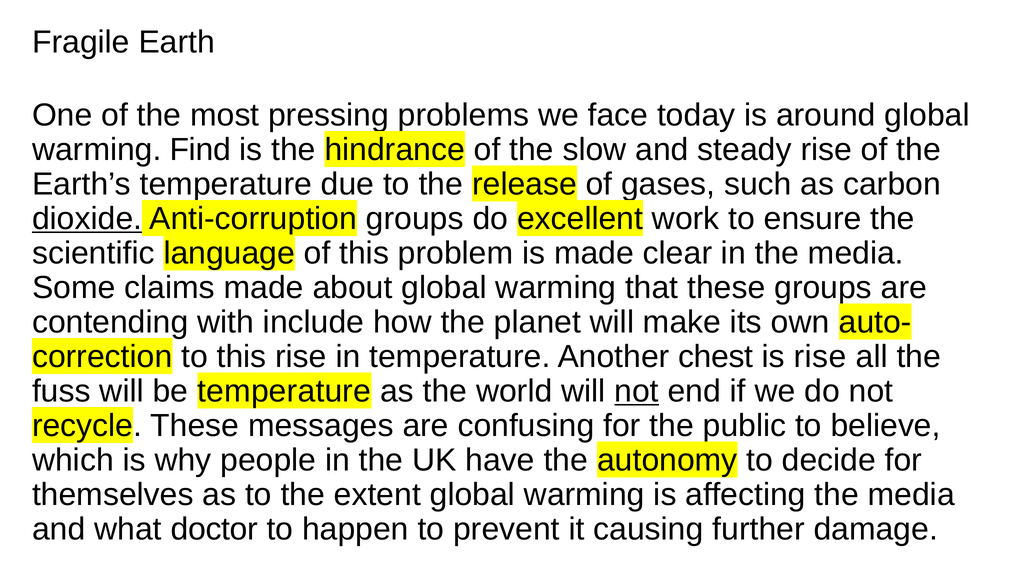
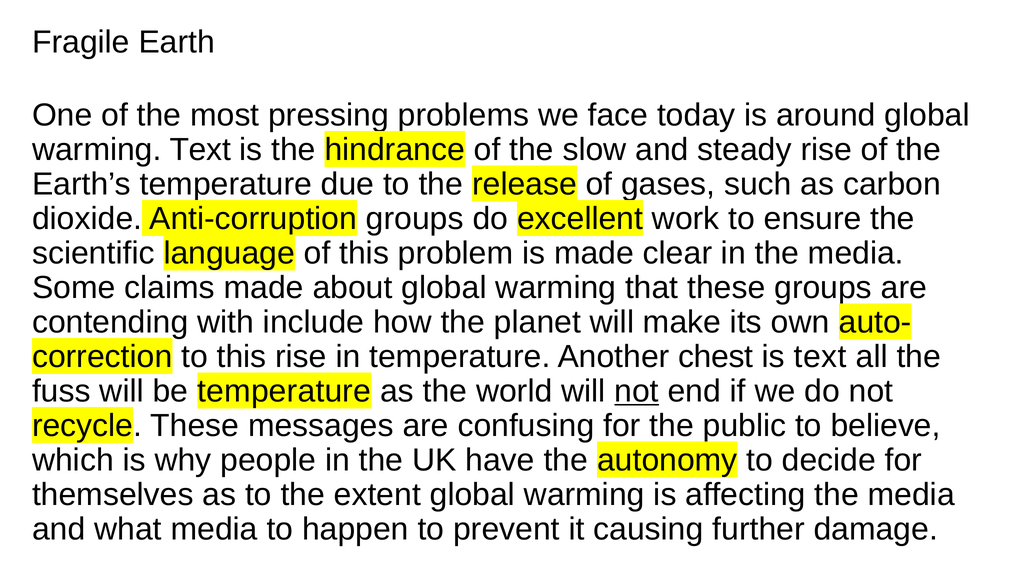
warming Find: Find -> Text (200, 150)
dioxide underline: present -> none (87, 219)
is rise: rise -> text (820, 357)
what doctor: doctor -> media (214, 529)
